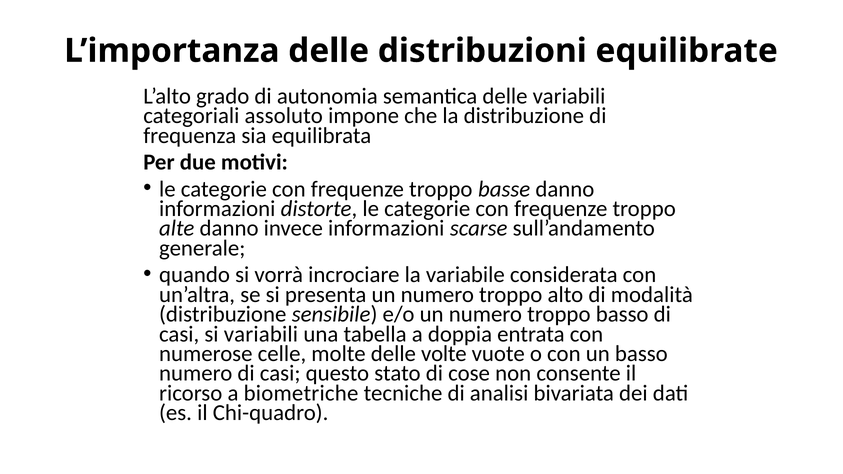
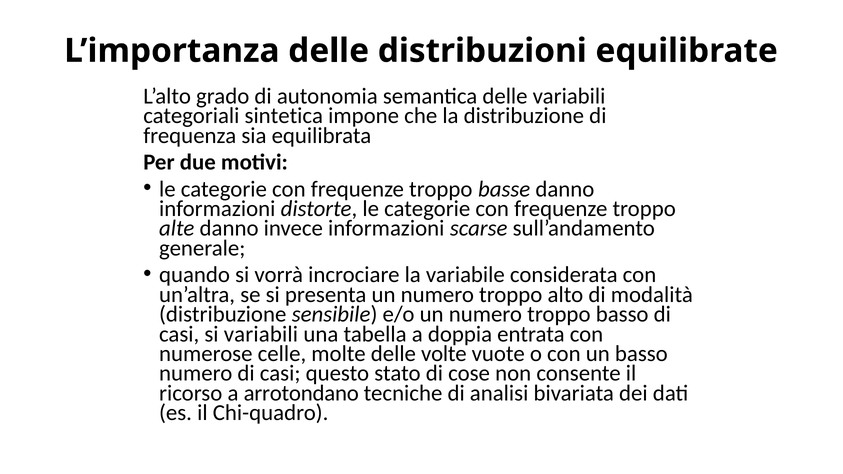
assoluto: assoluto -> sintetica (284, 116)
biometriche: biometriche -> arrotondano (301, 393)
